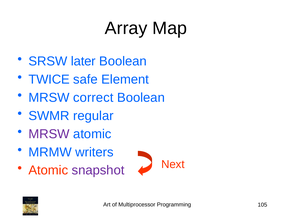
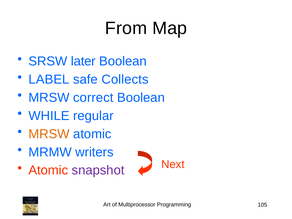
Array: Array -> From (126, 28)
TWICE: TWICE -> LABEL (49, 79)
Element: Element -> Collects (125, 79)
SWMR: SWMR -> WHILE (49, 116)
MRSW colour: purple -> orange (49, 134)
